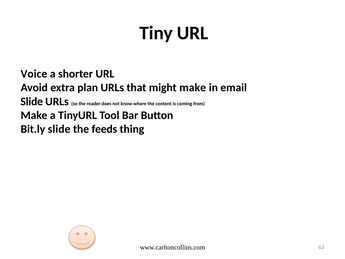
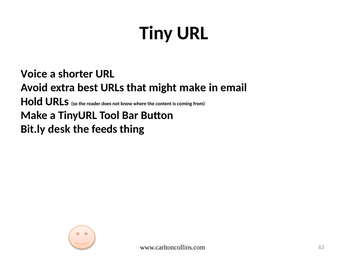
plan: plan -> best (88, 88)
Slide: Slide -> Hold (32, 101)
Bit.ly slide: slide -> desk (59, 129)
